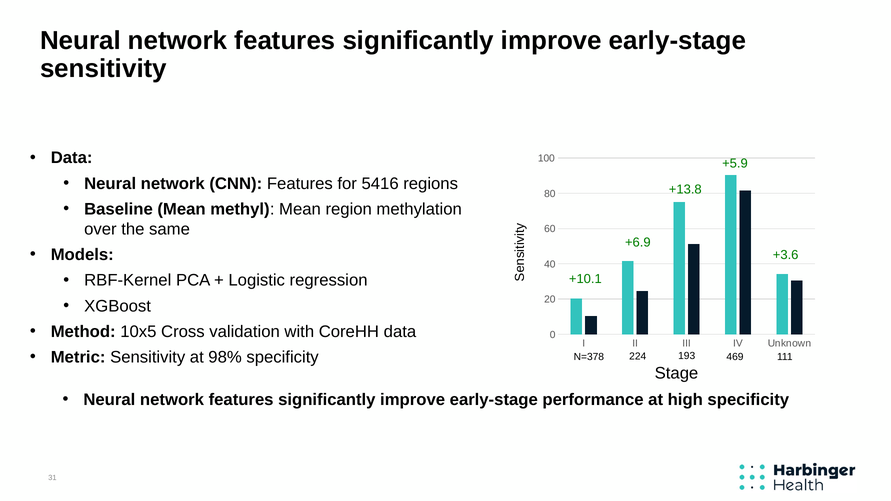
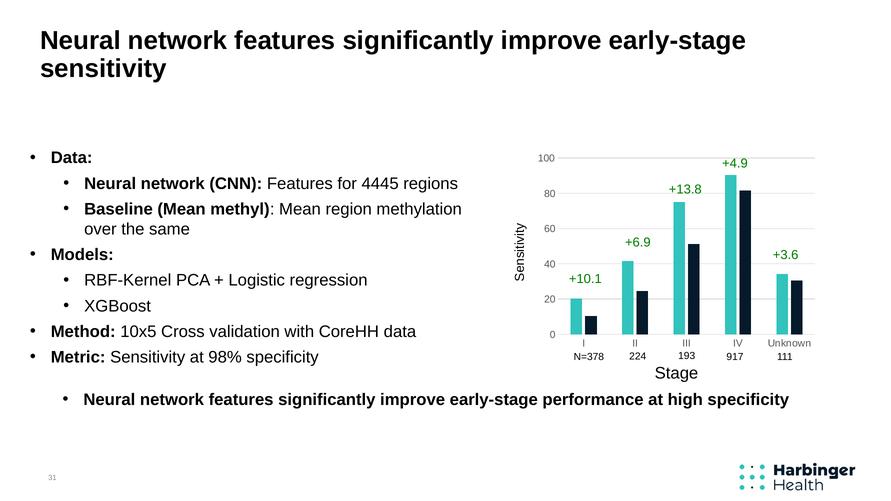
+5.9: +5.9 -> +4.9 (735, 163)
5416: 5416 -> 4445 (380, 184)
469: 469 -> 917 (735, 357)
